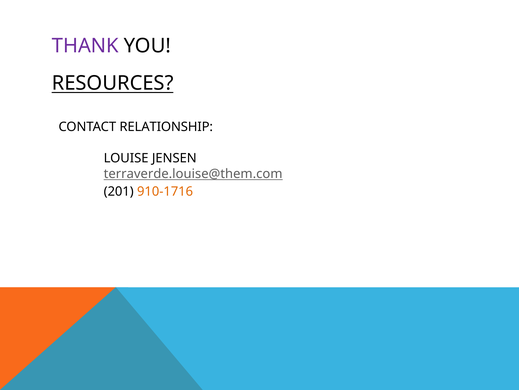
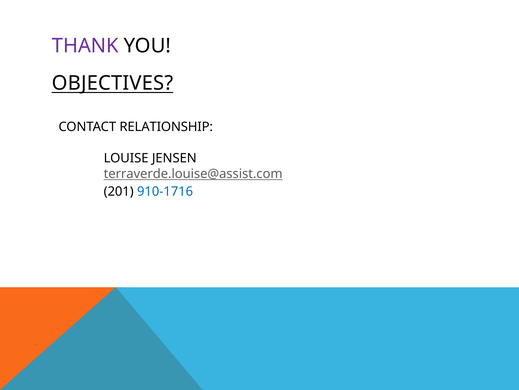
RESOURCES: RESOURCES -> OBJECTIVES (113, 83)
terraverde.louise@them.com: terraverde.louise@them.com -> terraverde.louise@assist.com (193, 174)
910-1716 colour: orange -> blue (165, 191)
